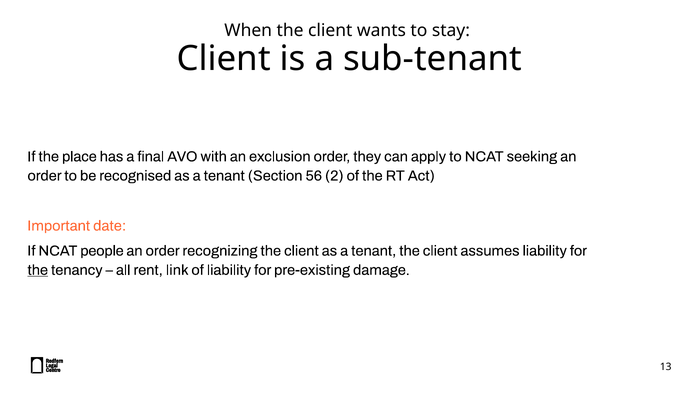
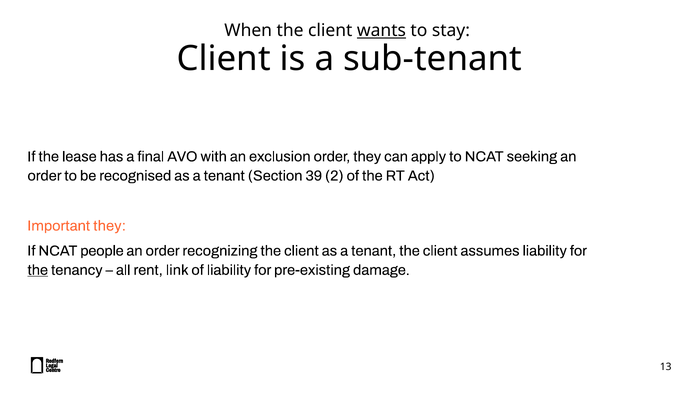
wants underline: none -> present (381, 30)
place: place -> lease (79, 157)
56: 56 -> 39 (314, 176)
Important date: date -> they (110, 226)
